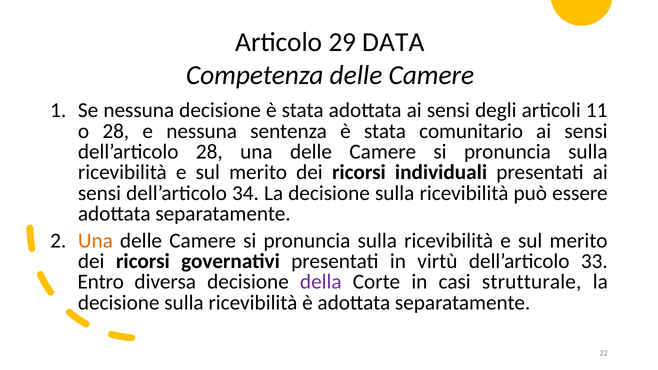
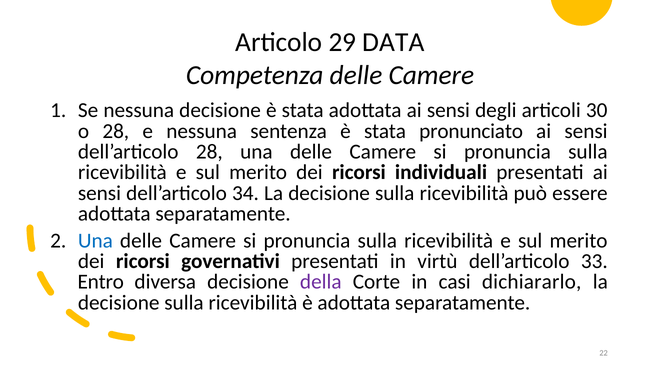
11: 11 -> 30 (597, 111)
comunitario: comunitario -> pronunciato (471, 131)
Una colour: orange -> blue (95, 241)
strutturale: strutturale -> dichiararlo (532, 282)
